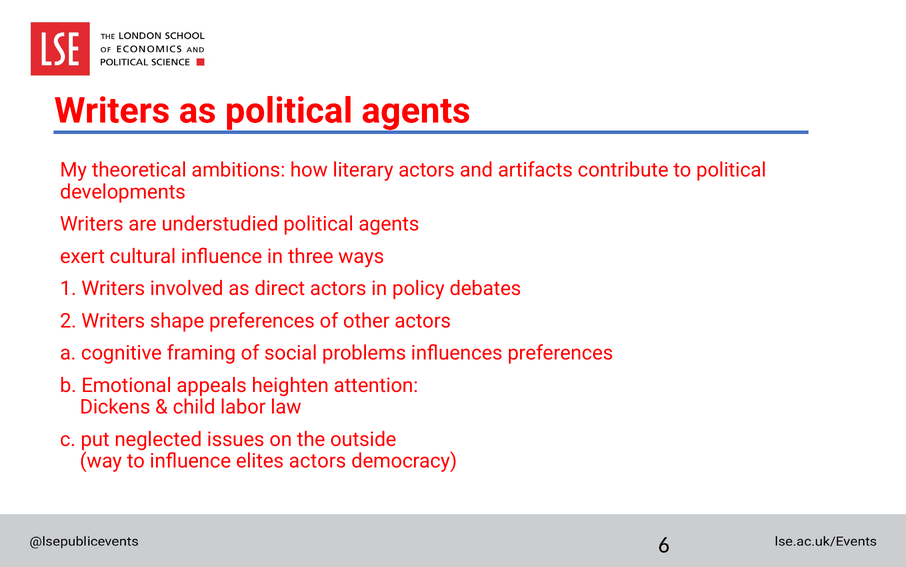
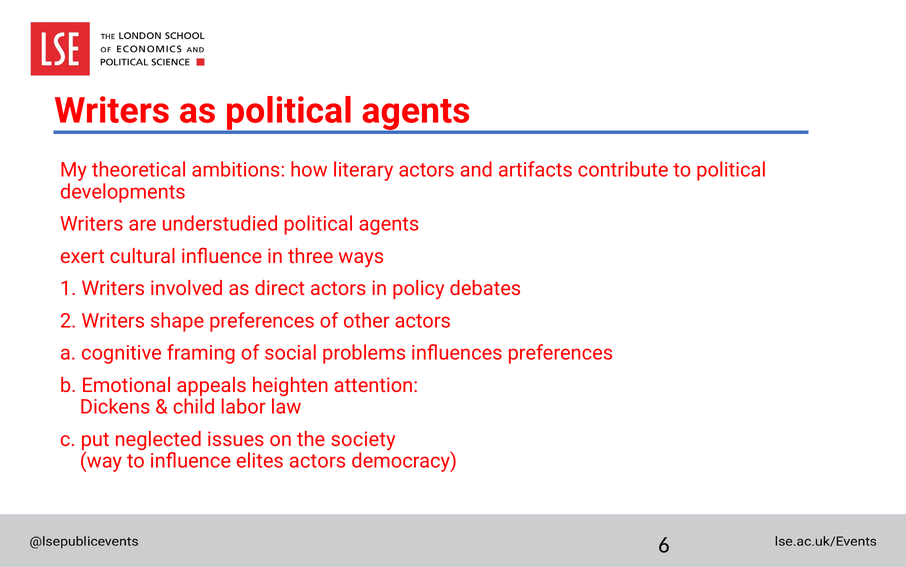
outside: outside -> society (363, 439)
